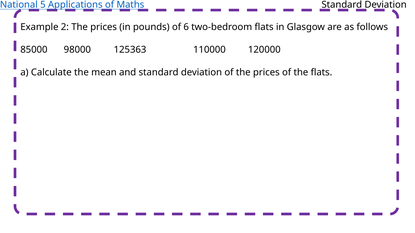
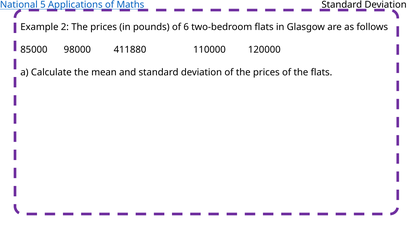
125363: 125363 -> 411880 (130, 50)
